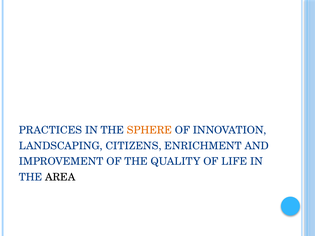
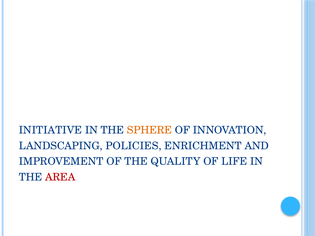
PRACTICES: PRACTICES -> INITIATIVE (50, 130)
CITIZENS: CITIZENS -> POLICIES (134, 146)
AREA colour: black -> red (60, 177)
